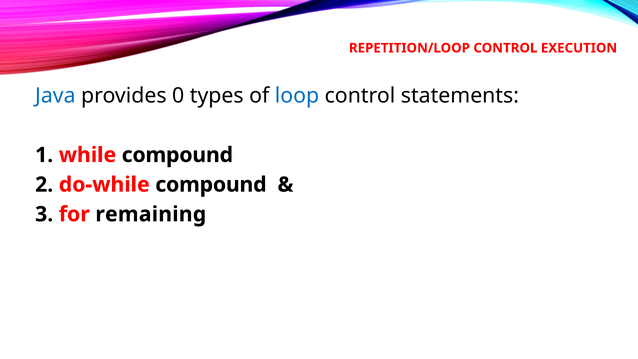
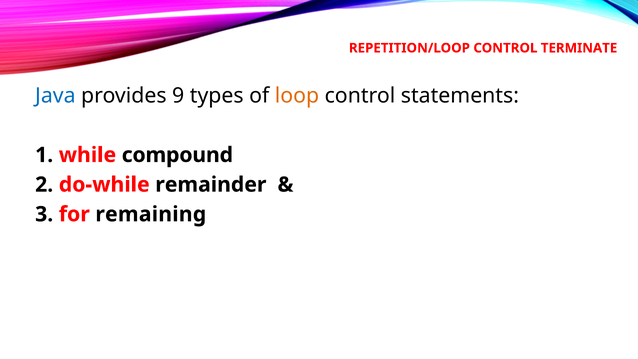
EXECUTION: EXECUTION -> TERMINATE (579, 48)
0: 0 -> 9 (178, 96)
loop colour: blue -> orange (297, 96)
do-while compound: compound -> remainder (211, 185)
